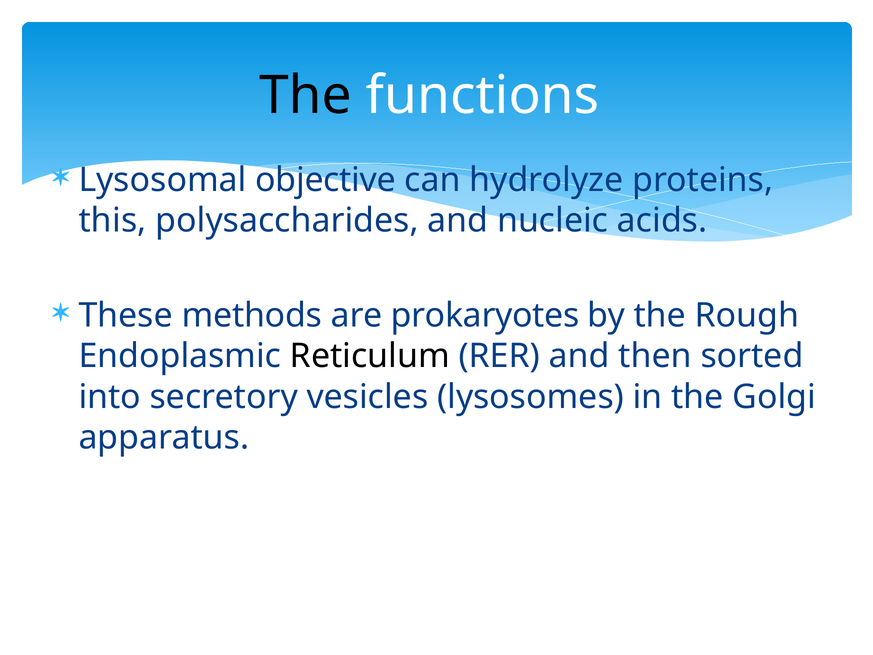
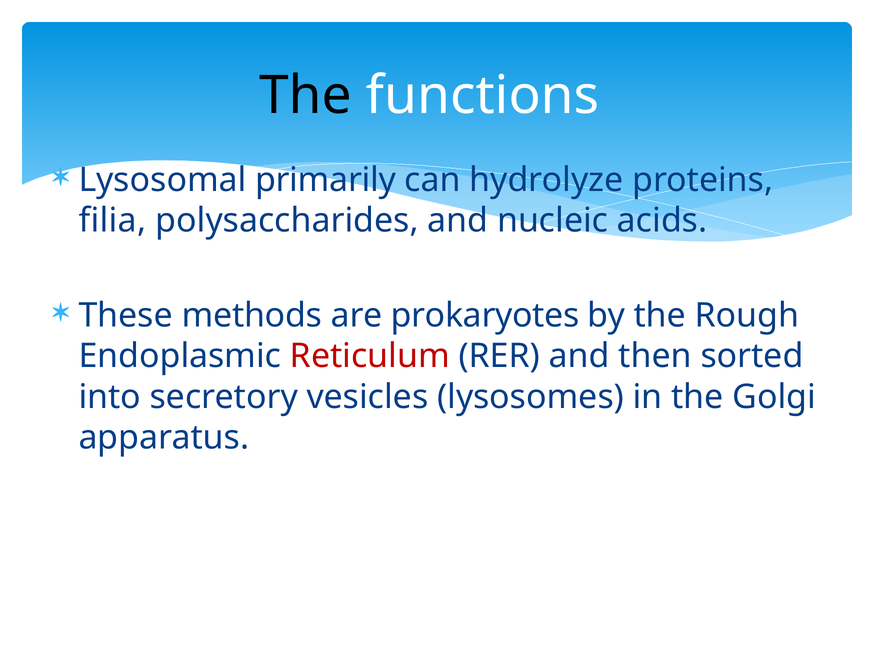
objective: objective -> primarily (326, 180)
this: this -> filia (112, 220)
Reticulum colour: black -> red (370, 356)
